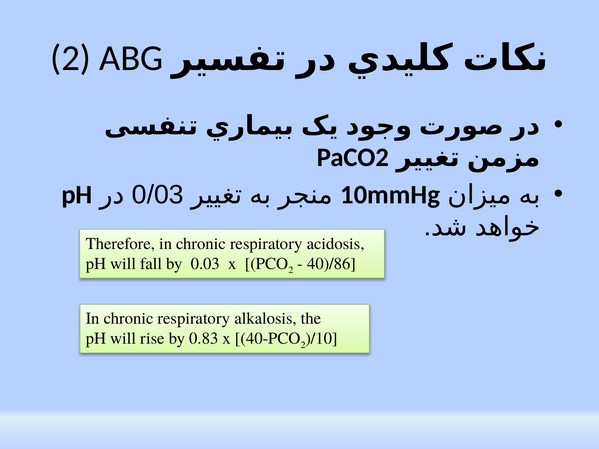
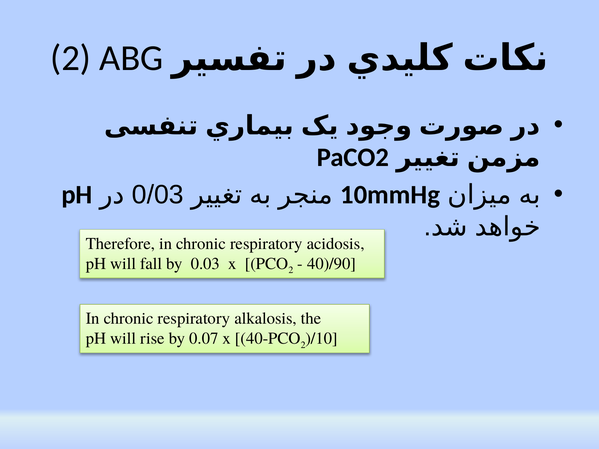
40)/86: 40)/86 -> 40)/90 (332, 264)
0.83: 0.83 -> 0.07 (204, 339)
